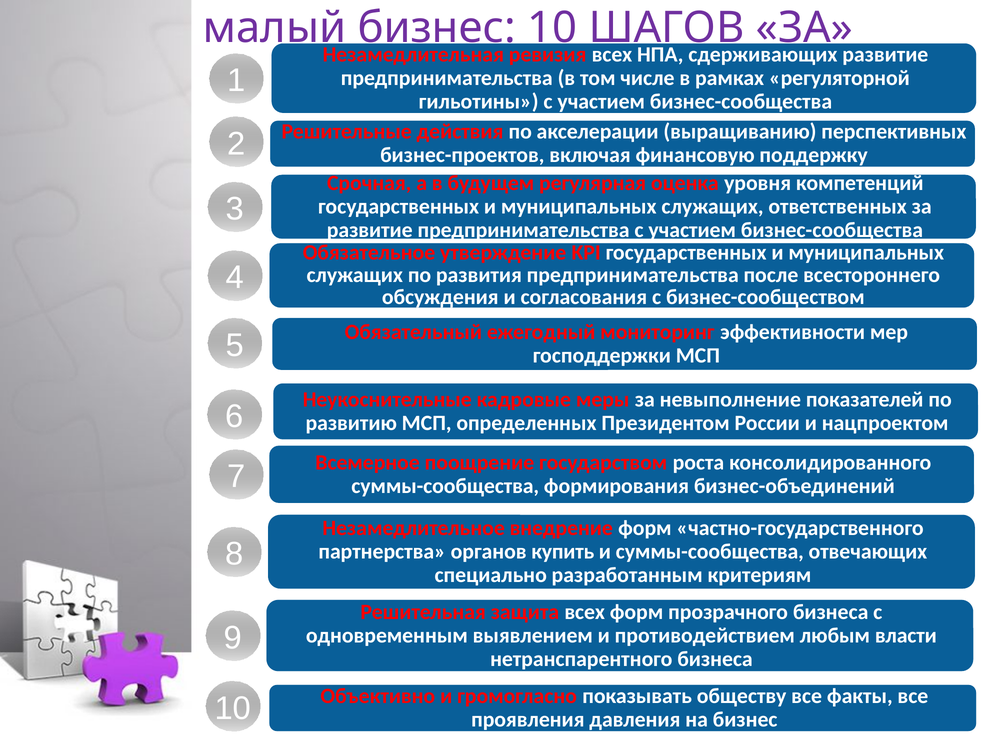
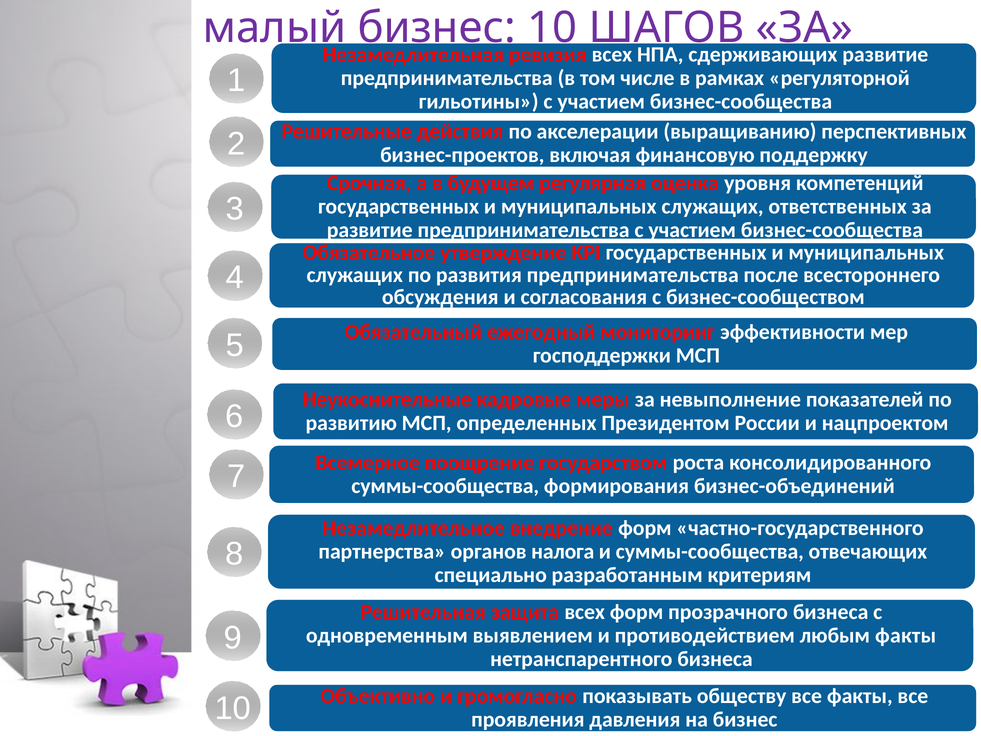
купить: купить -> налога (563, 551)
любым власти: власти -> факты (906, 635)
